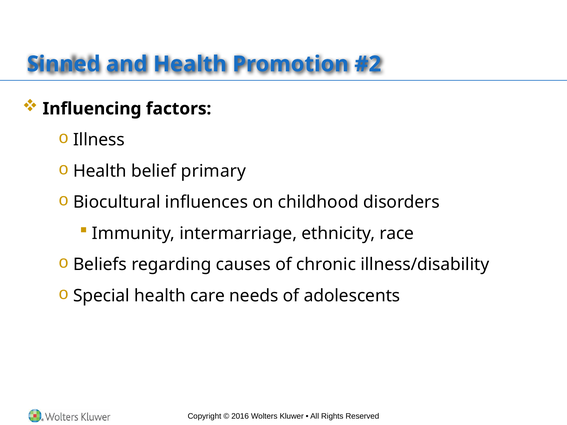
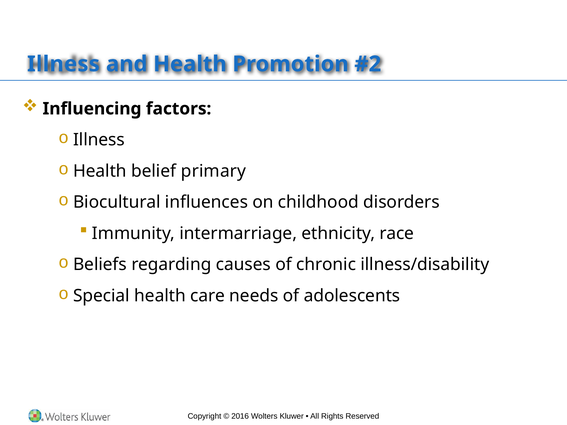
Sinned: Sinned -> Illness (63, 64)
